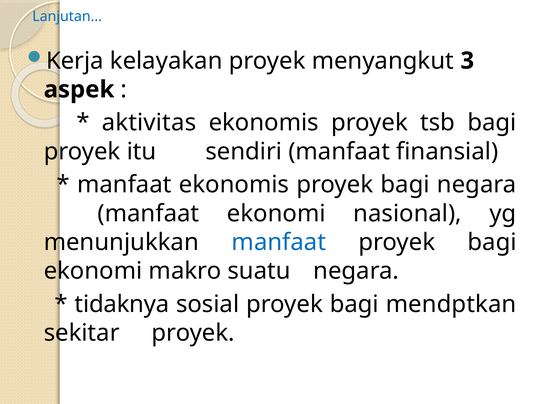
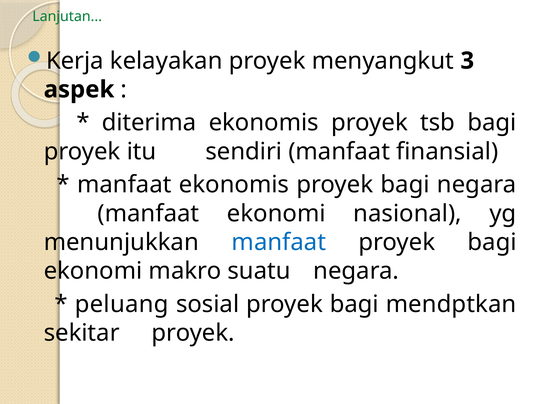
Lanjutan colour: blue -> green (67, 16)
aktivitas: aktivitas -> diterima (149, 123)
tidaknya: tidaknya -> peluang (122, 304)
